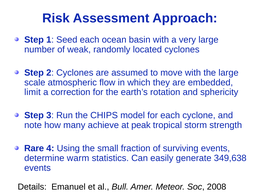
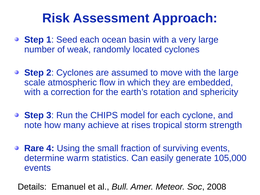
limit: limit -> with (32, 92)
peak: peak -> rises (141, 125)
349,638: 349,638 -> 105,000 (230, 158)
